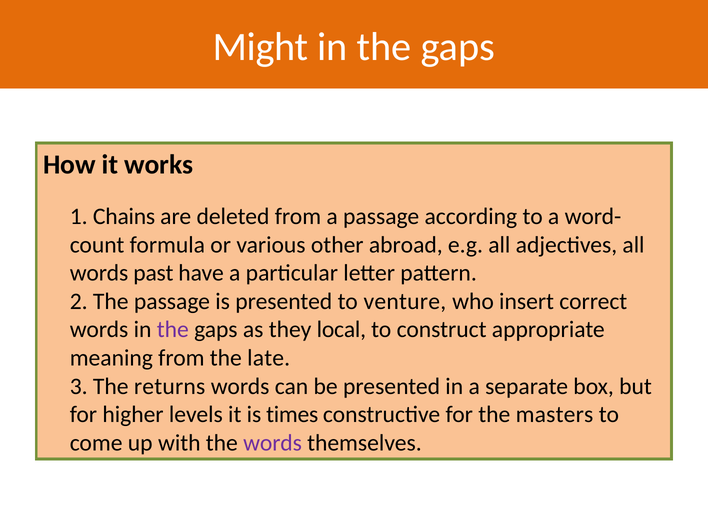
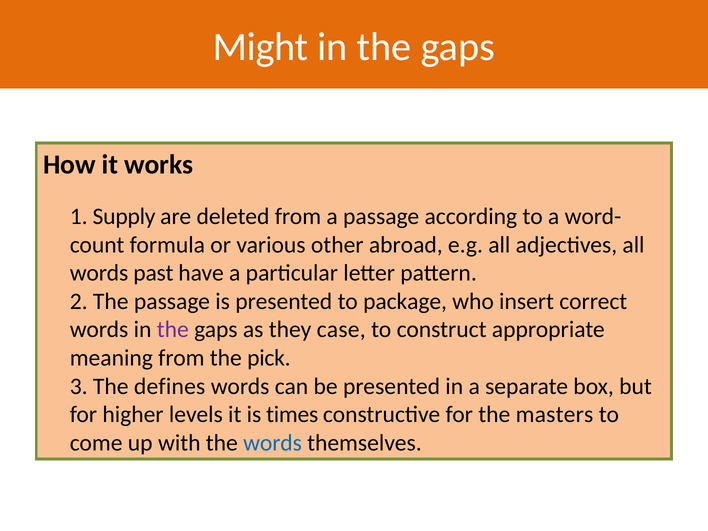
Chains: Chains -> Supply (124, 216)
venture: venture -> package (405, 301)
local: local -> case (341, 330)
late: late -> pick (269, 358)
returns: returns -> defines (170, 386)
words colour: purple -> blue (273, 443)
